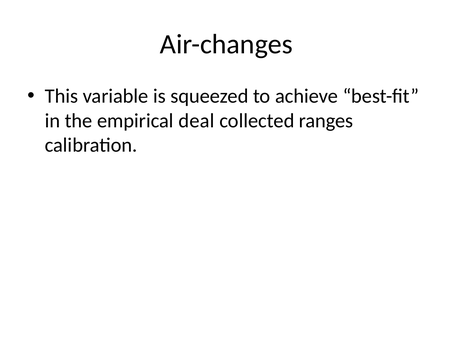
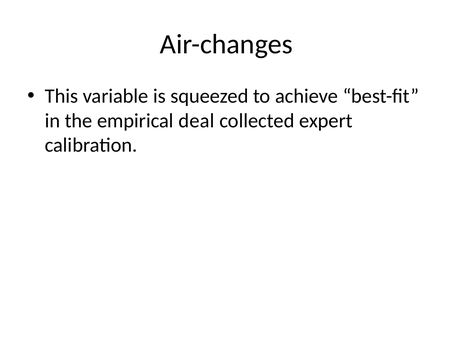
ranges: ranges -> expert (326, 121)
